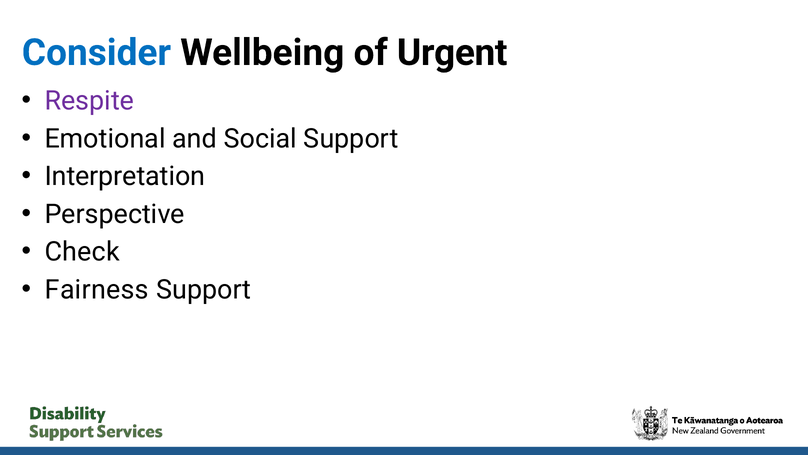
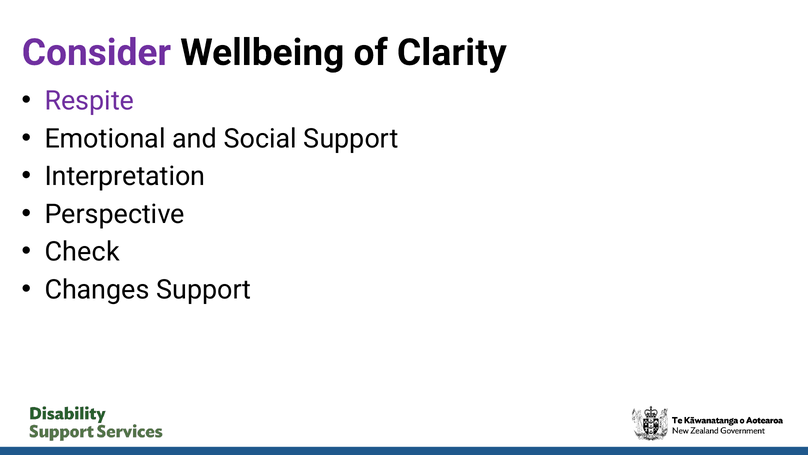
Consider colour: blue -> purple (96, 53)
Urgent: Urgent -> Clarity (452, 53)
Fairness: Fairness -> Changes (97, 289)
